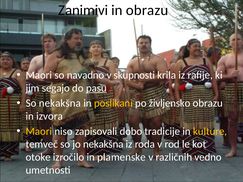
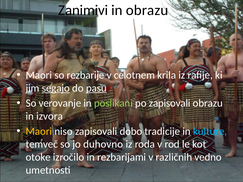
navadno: navadno -> rezbarije (86, 75)
skupnosti: skupnosti -> celotnem (134, 75)
segajo underline: none -> present (56, 88)
So nekakšna: nekakšna -> verovanje (60, 103)
poslikani colour: yellow -> light green (113, 103)
po življensko: življensko -> zapisovali (170, 103)
kulture colour: yellow -> light blue (210, 131)
jo nekakšna: nekakšna -> duhovno (103, 144)
plamenske: plamenske -> rezbarijami (122, 157)
